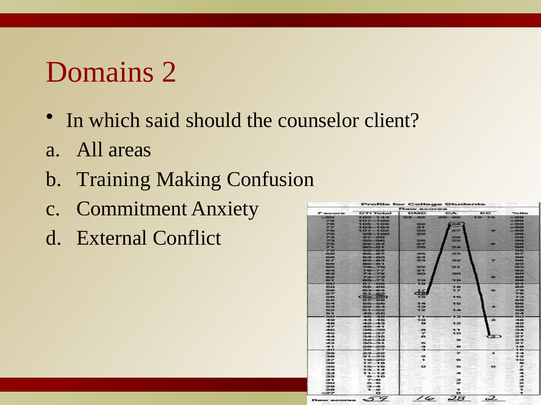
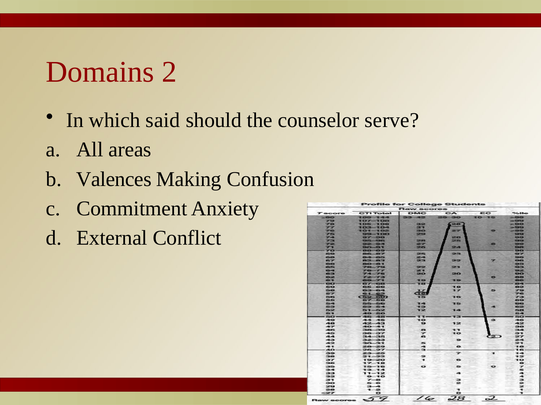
client: client -> serve (392, 120)
Training: Training -> Valences (114, 179)
